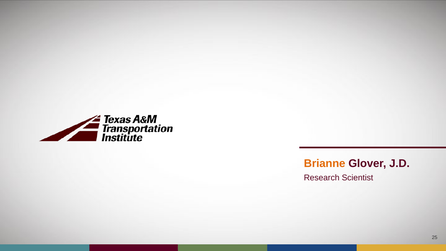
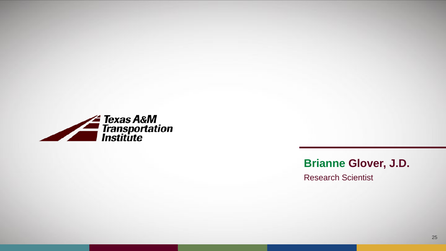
Brianne colour: orange -> green (325, 163)
